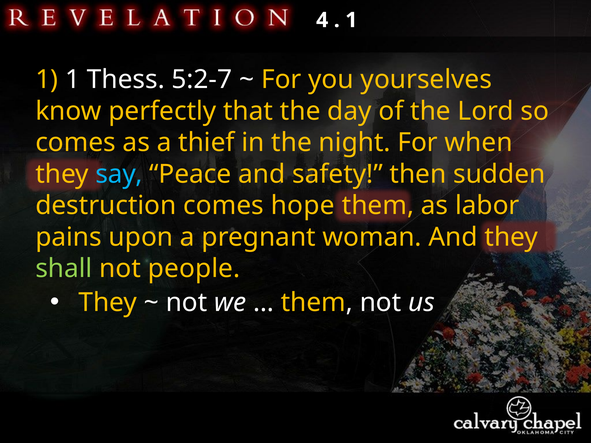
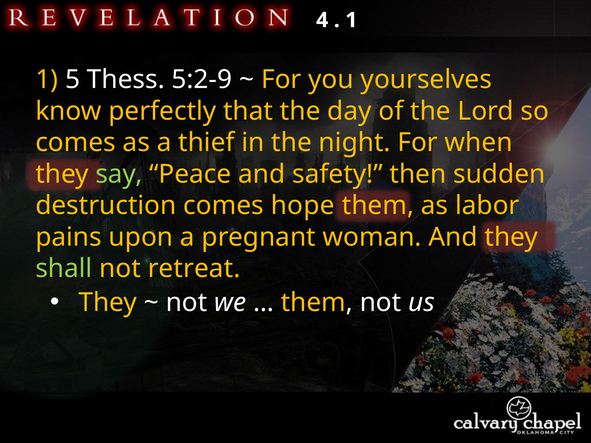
1: 1 -> 5 (73, 80)
5:2-7: 5:2-7 -> 5:2-9 (202, 80)
say colour: light blue -> light green (119, 174)
people: people -> retreat (194, 269)
